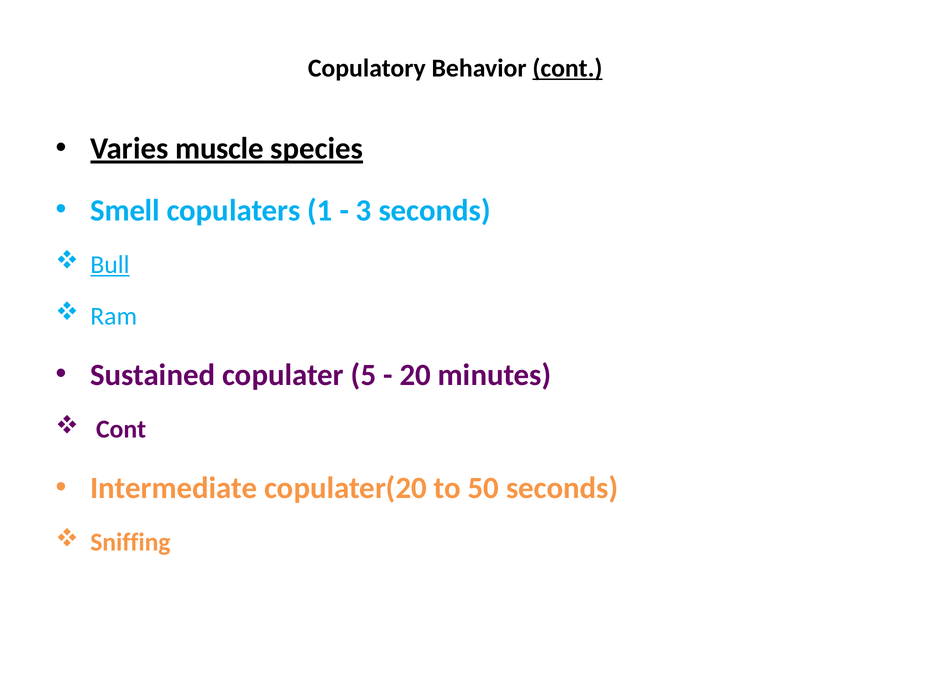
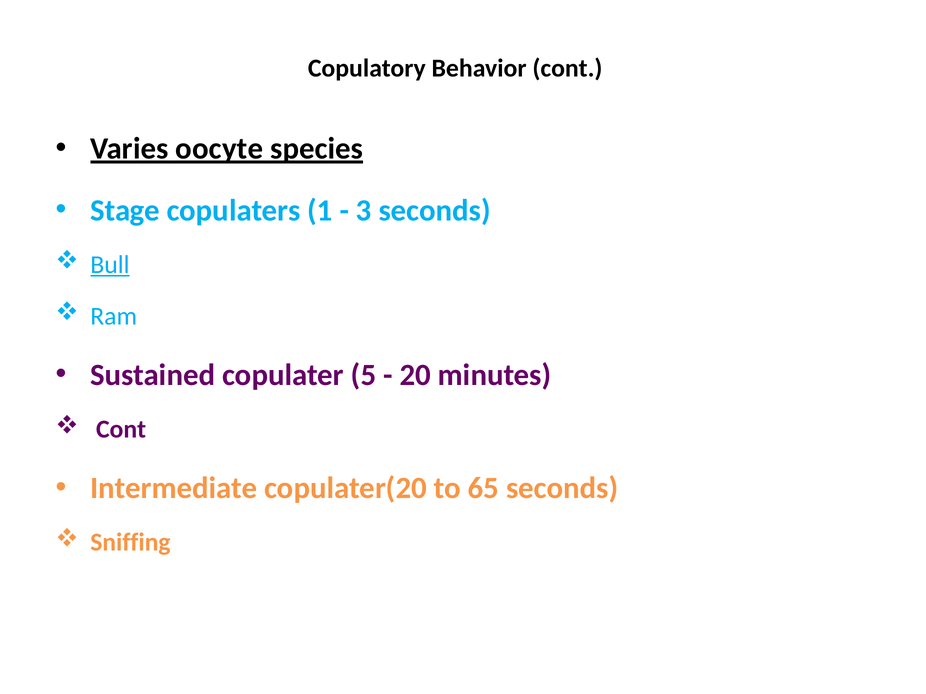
cont underline: present -> none (567, 68)
muscle: muscle -> oocyte (219, 149)
Smell: Smell -> Stage (125, 211)
50: 50 -> 65 (483, 489)
